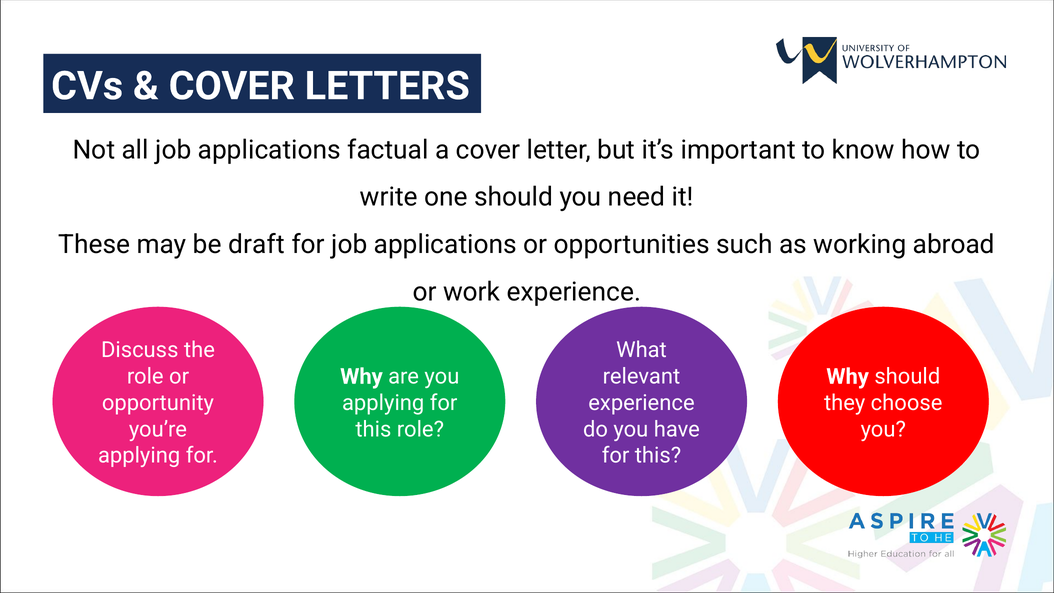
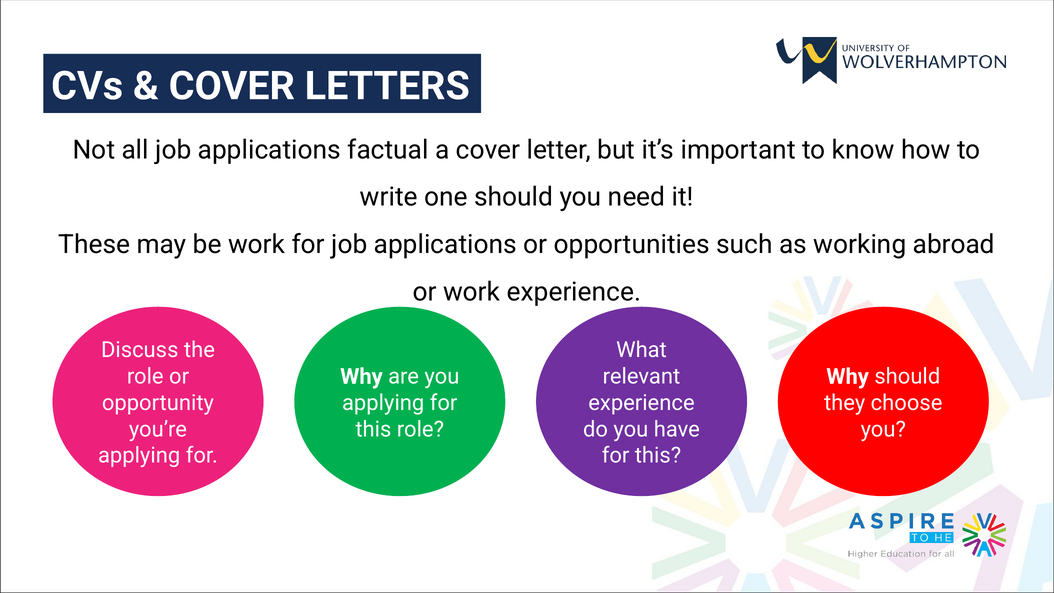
be draft: draft -> work (257, 245)
